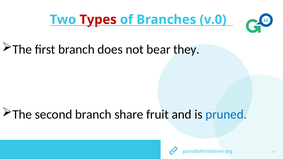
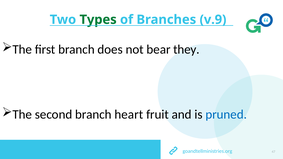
Types colour: red -> green (98, 20)
v.0: v.0 -> v.9 (213, 20)
share: share -> heart (129, 115)
